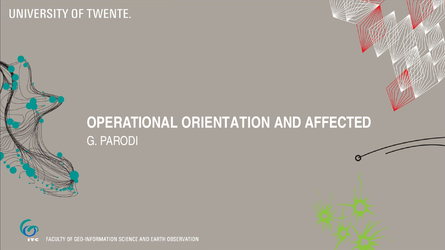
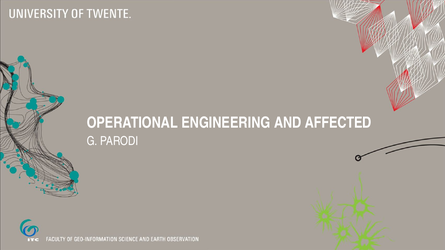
ORIENTATION: ORIENTATION -> ENGINEERING (226, 123)
